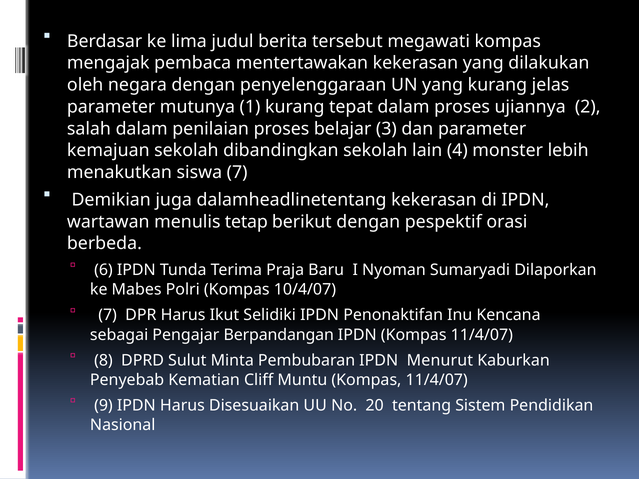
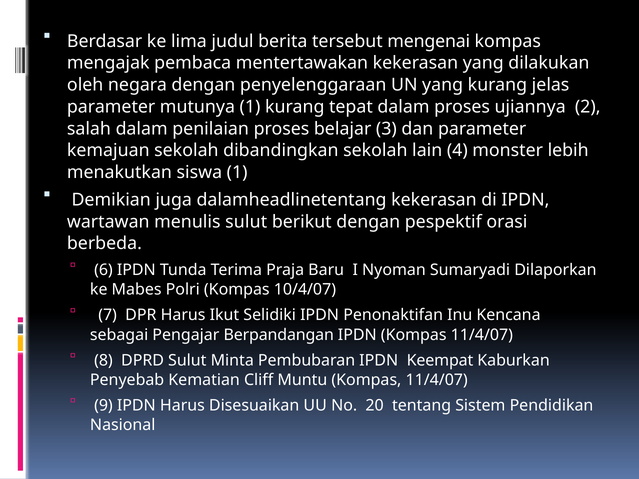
megawati: megawati -> mengenai (429, 41)
siswa 7: 7 -> 1 (237, 172)
menulis tetap: tetap -> sulut (246, 222)
Menurut: Menurut -> Keempat (440, 361)
